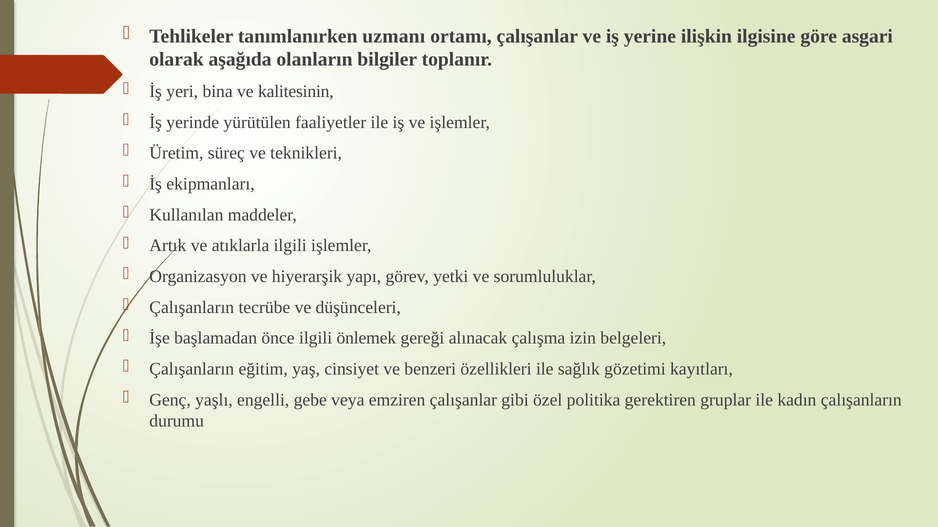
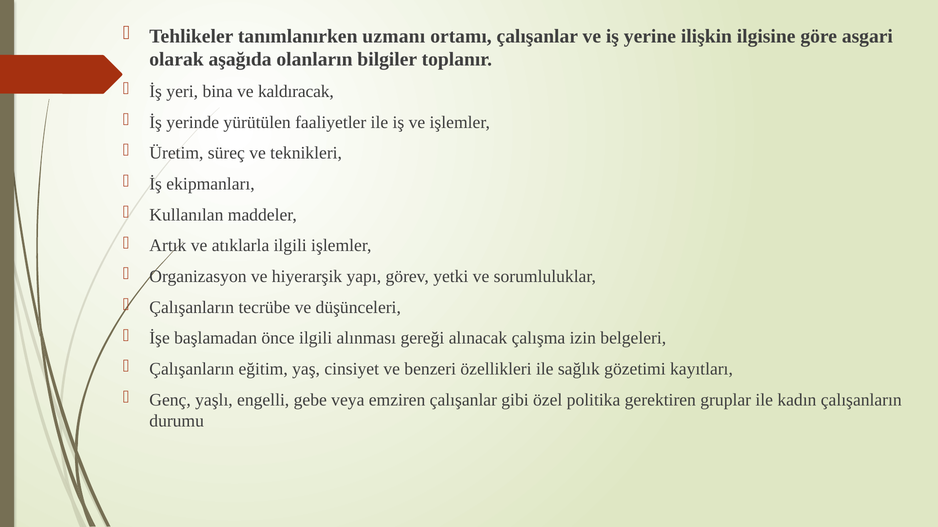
kalitesinin: kalitesinin -> kaldıracak (296, 91)
önlemek: önlemek -> alınması (366, 339)
